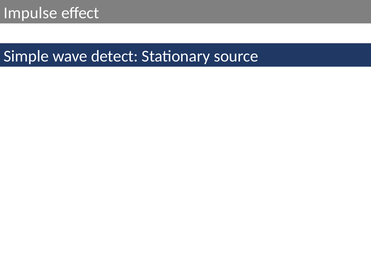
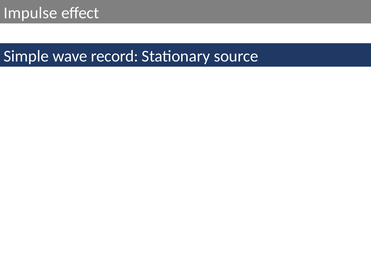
detect: detect -> record (115, 56)
